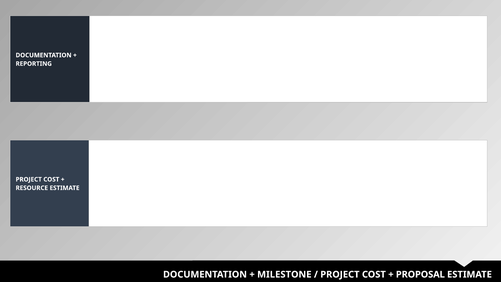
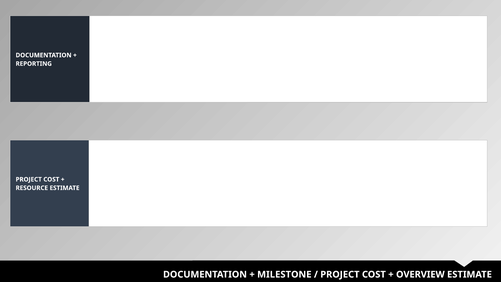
PROPOSAL: PROPOSAL -> OVERVIEW (420, 274)
